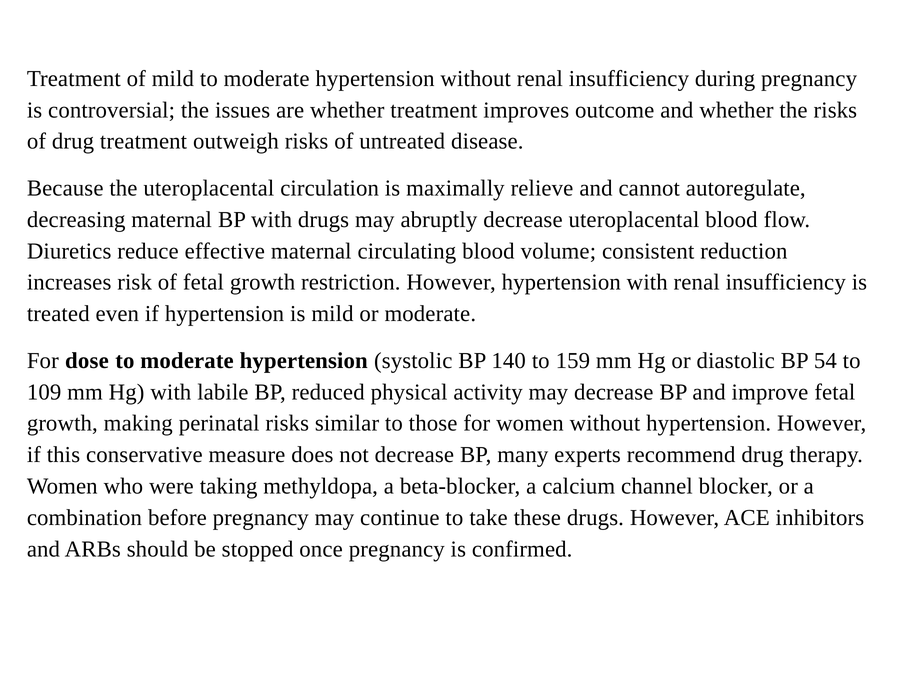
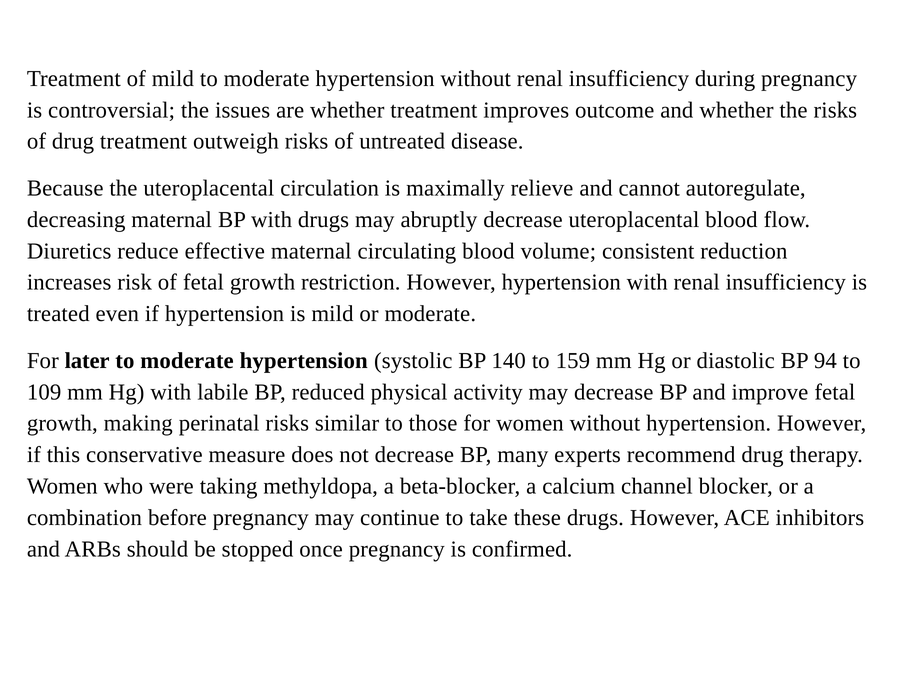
dose: dose -> later (87, 361)
54: 54 -> 94 (825, 361)
